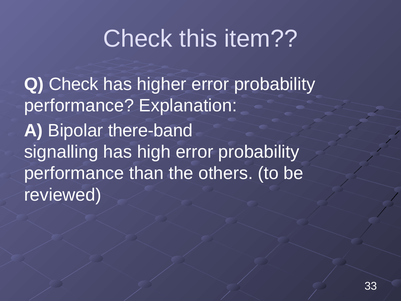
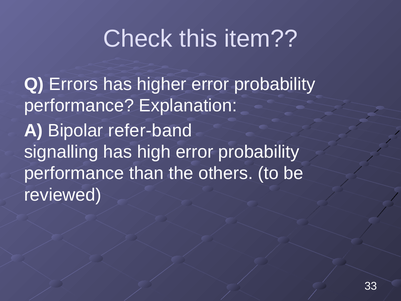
Q Check: Check -> Errors (73, 84)
there-band: there-band -> refer-band (150, 130)
